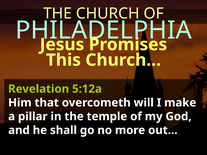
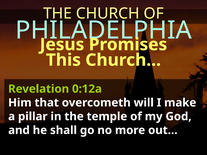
5:12a: 5:12a -> 0:12a (87, 89)
